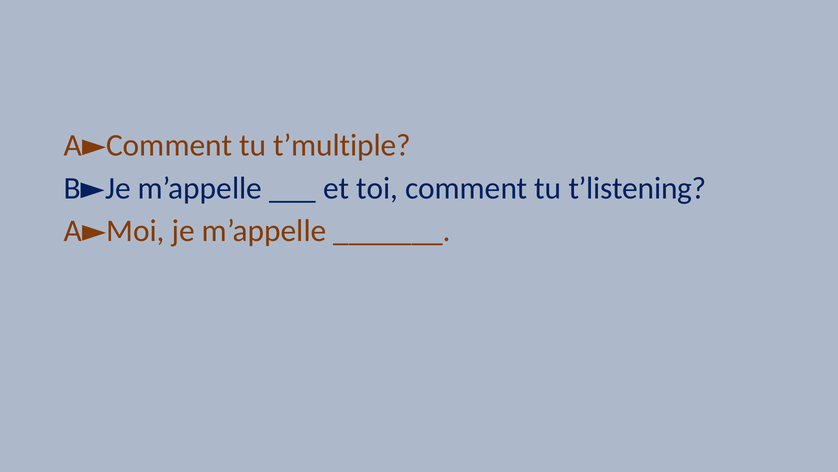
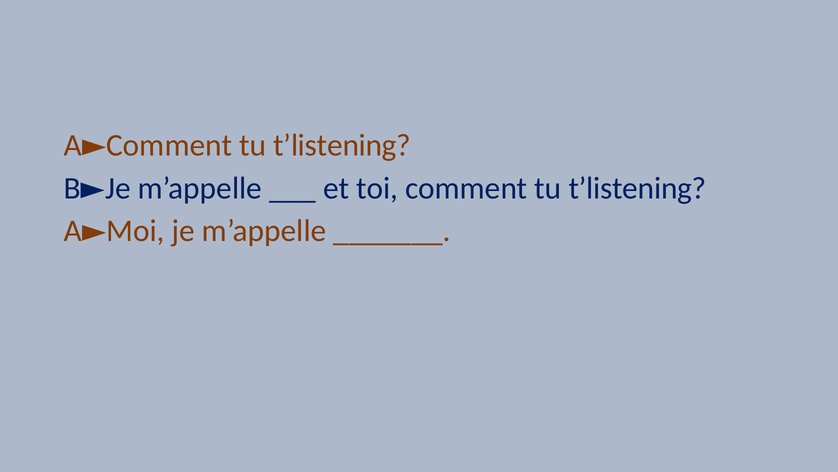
t’multiple: t’multiple -> t’listening (342, 145)
